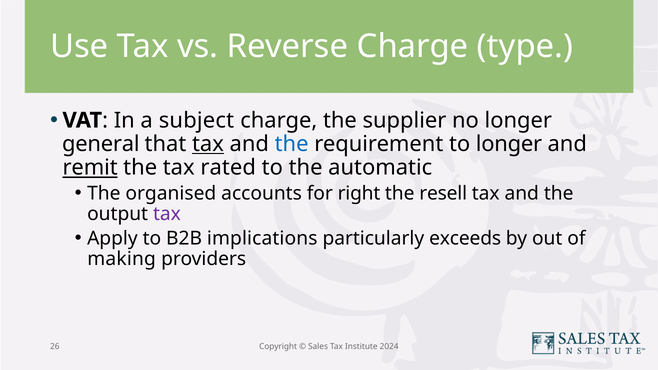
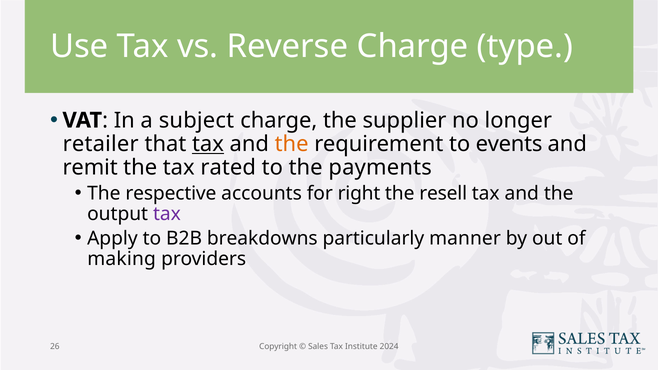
general: general -> retailer (101, 144)
the colour: blue -> orange (292, 144)
to longer: longer -> events (509, 144)
remit underline: present -> none (90, 168)
automatic: automatic -> payments (380, 168)
organised: organised -> respective (171, 193)
implications: implications -> breakdowns (262, 238)
exceeds: exceeds -> manner (465, 238)
